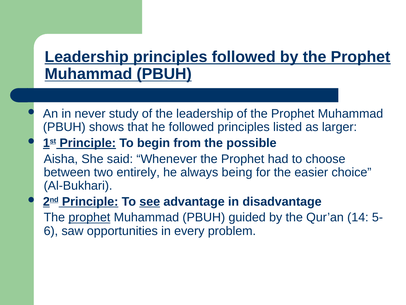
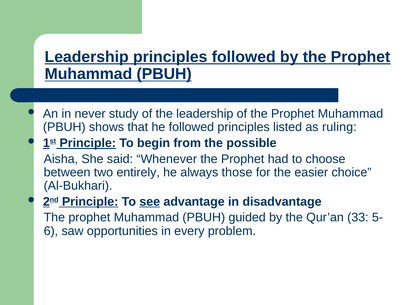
larger: larger -> ruling (339, 127)
being: being -> those (237, 172)
prophet underline: present -> none (89, 217)
14: 14 -> 33 (358, 217)
